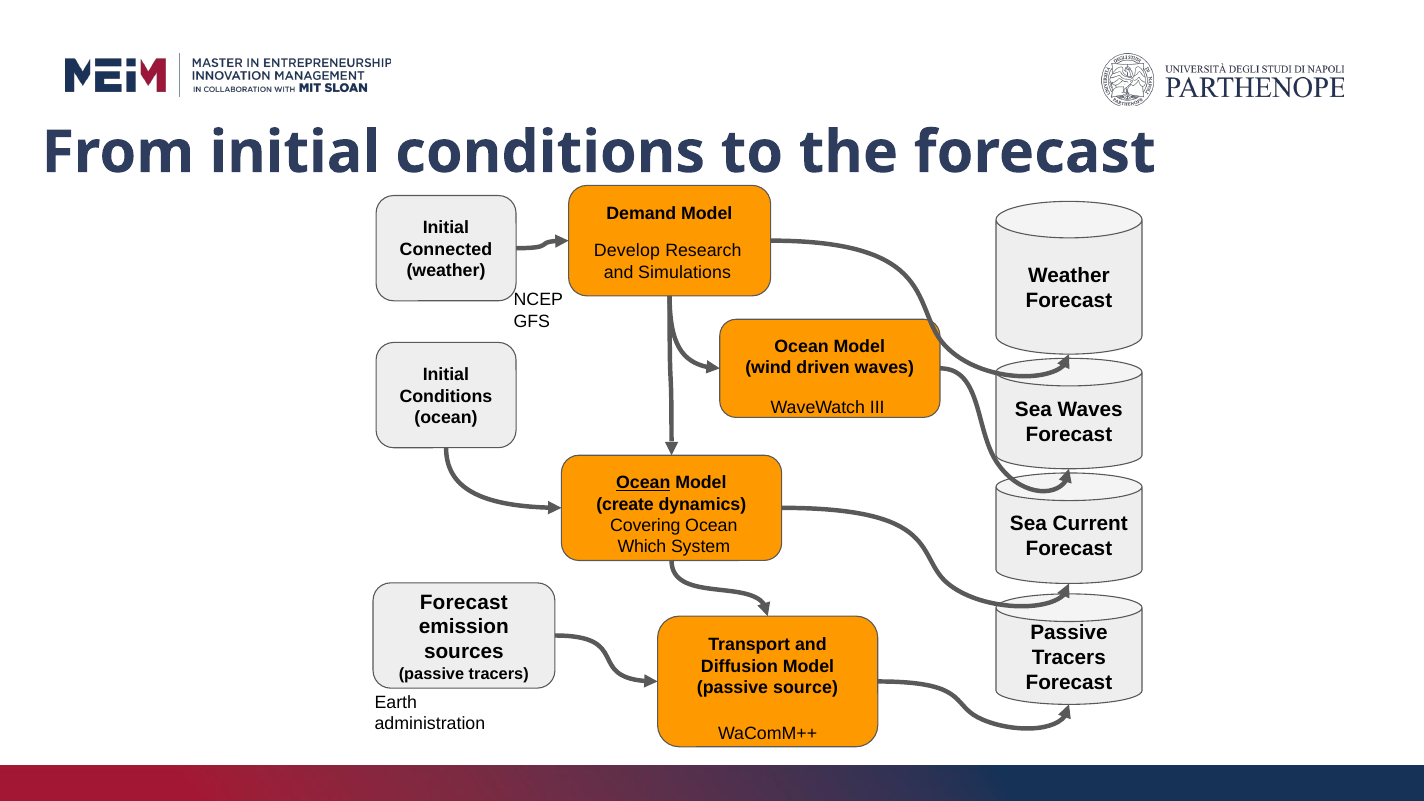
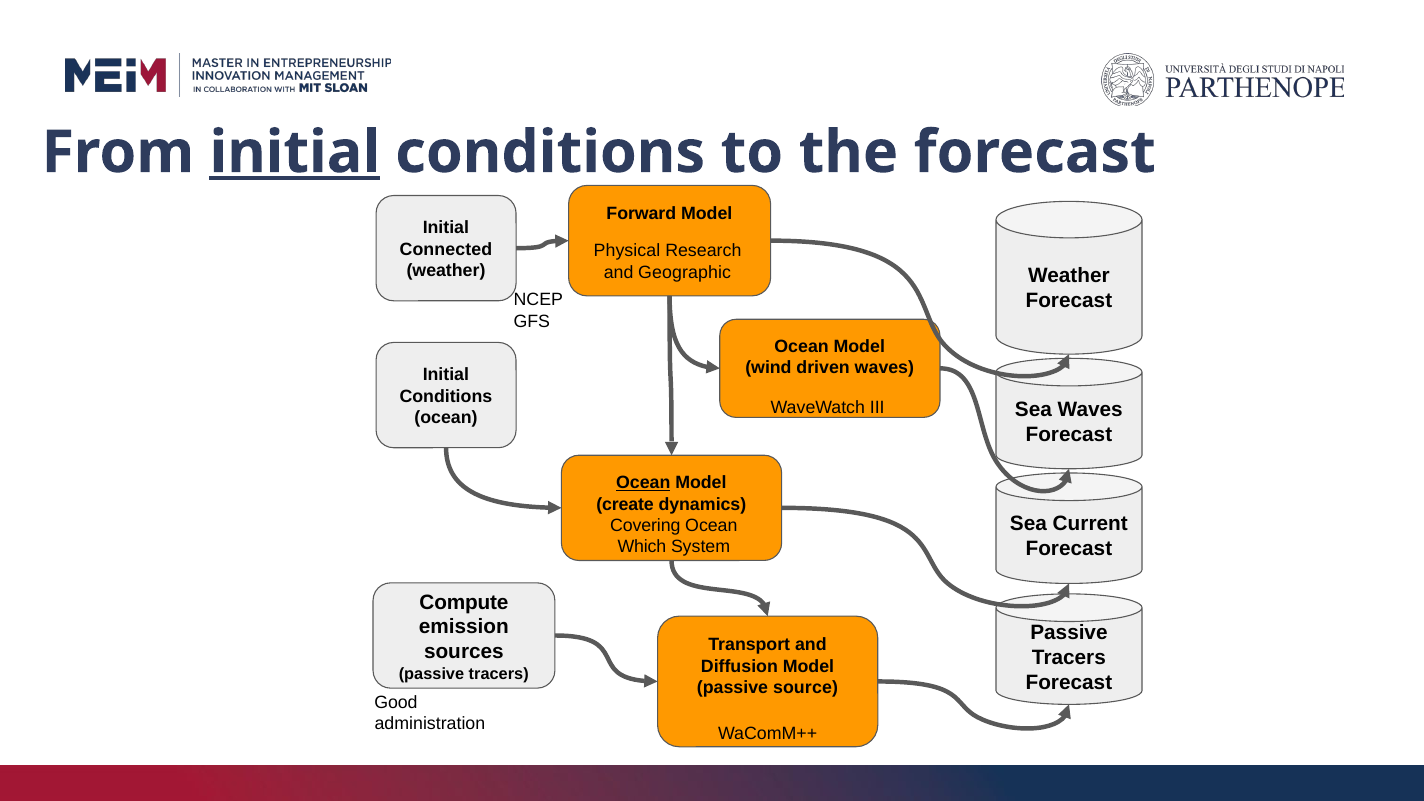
initial underline: none -> present (295, 153)
Demand: Demand -> Forward (641, 213)
Develop: Develop -> Physical (627, 251)
Simulations: Simulations -> Geographic (685, 272)
Forecast: Forecast -> Compute (464, 602)
Earth: Earth -> Good (396, 702)
